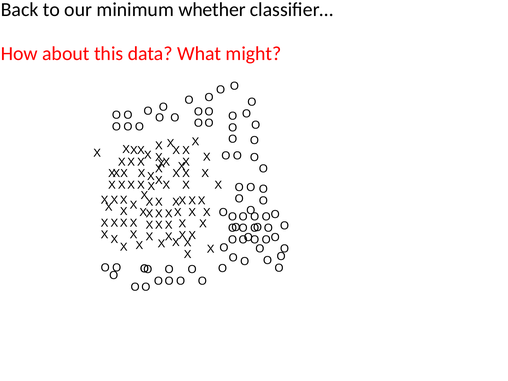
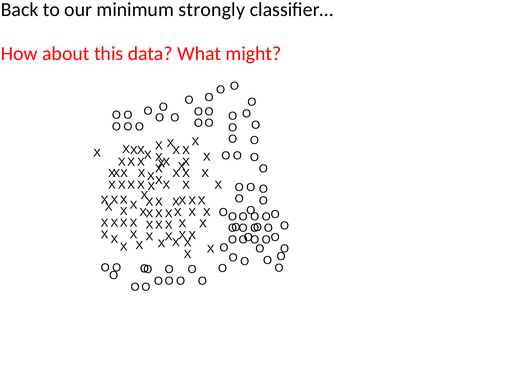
whether: whether -> strongly (212, 9)
